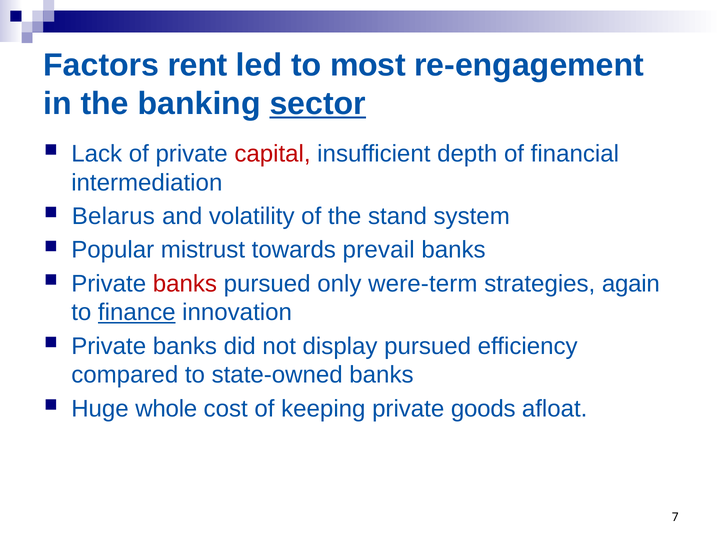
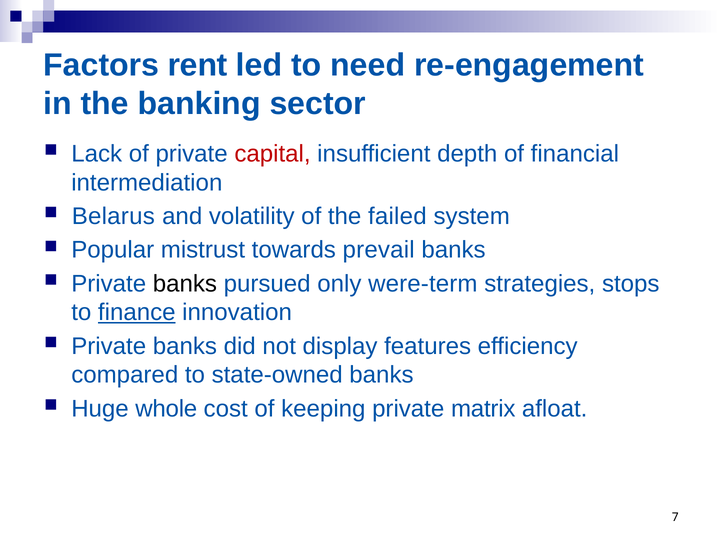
most: most -> need (368, 65)
sector underline: present -> none (318, 104)
stand: stand -> failed (397, 217)
banks colour: red -> black (185, 284)
again: again -> stops (631, 284)
display pursued: pursued -> features (428, 347)
goods: goods -> matrix (483, 409)
